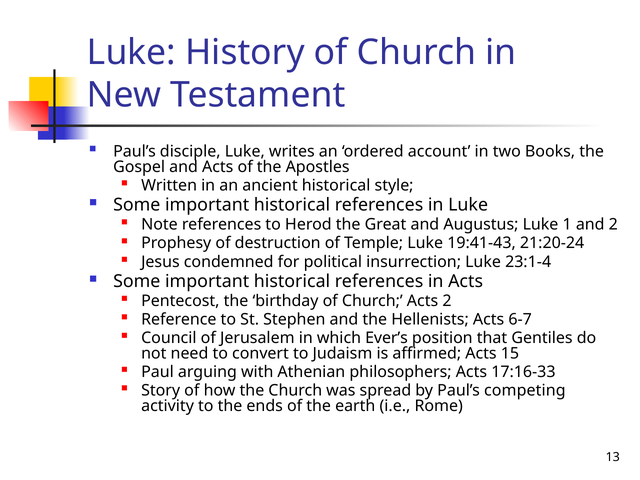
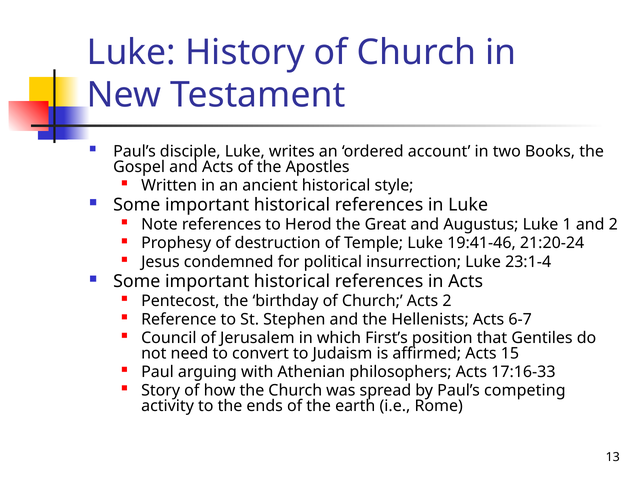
19:41-43: 19:41-43 -> 19:41-46 (482, 243)
Ever’s: Ever’s -> First’s (386, 338)
